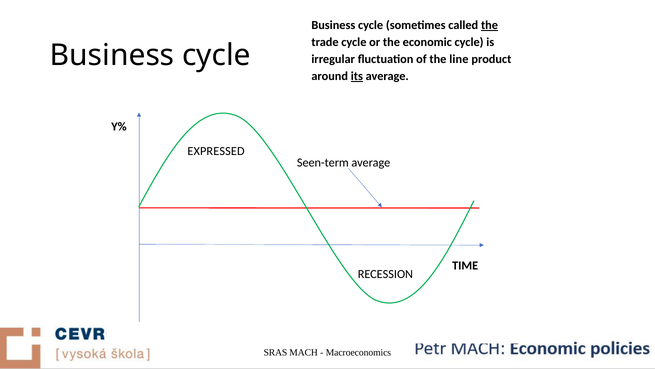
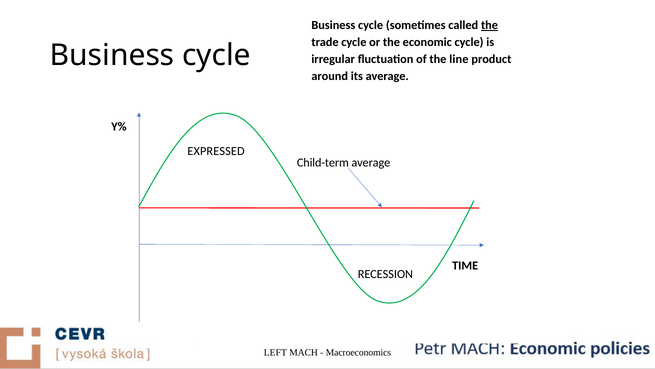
its underline: present -> none (357, 76)
Seen-term: Seen-term -> Child-term (323, 162)
SRAS: SRAS -> LEFT (275, 352)
